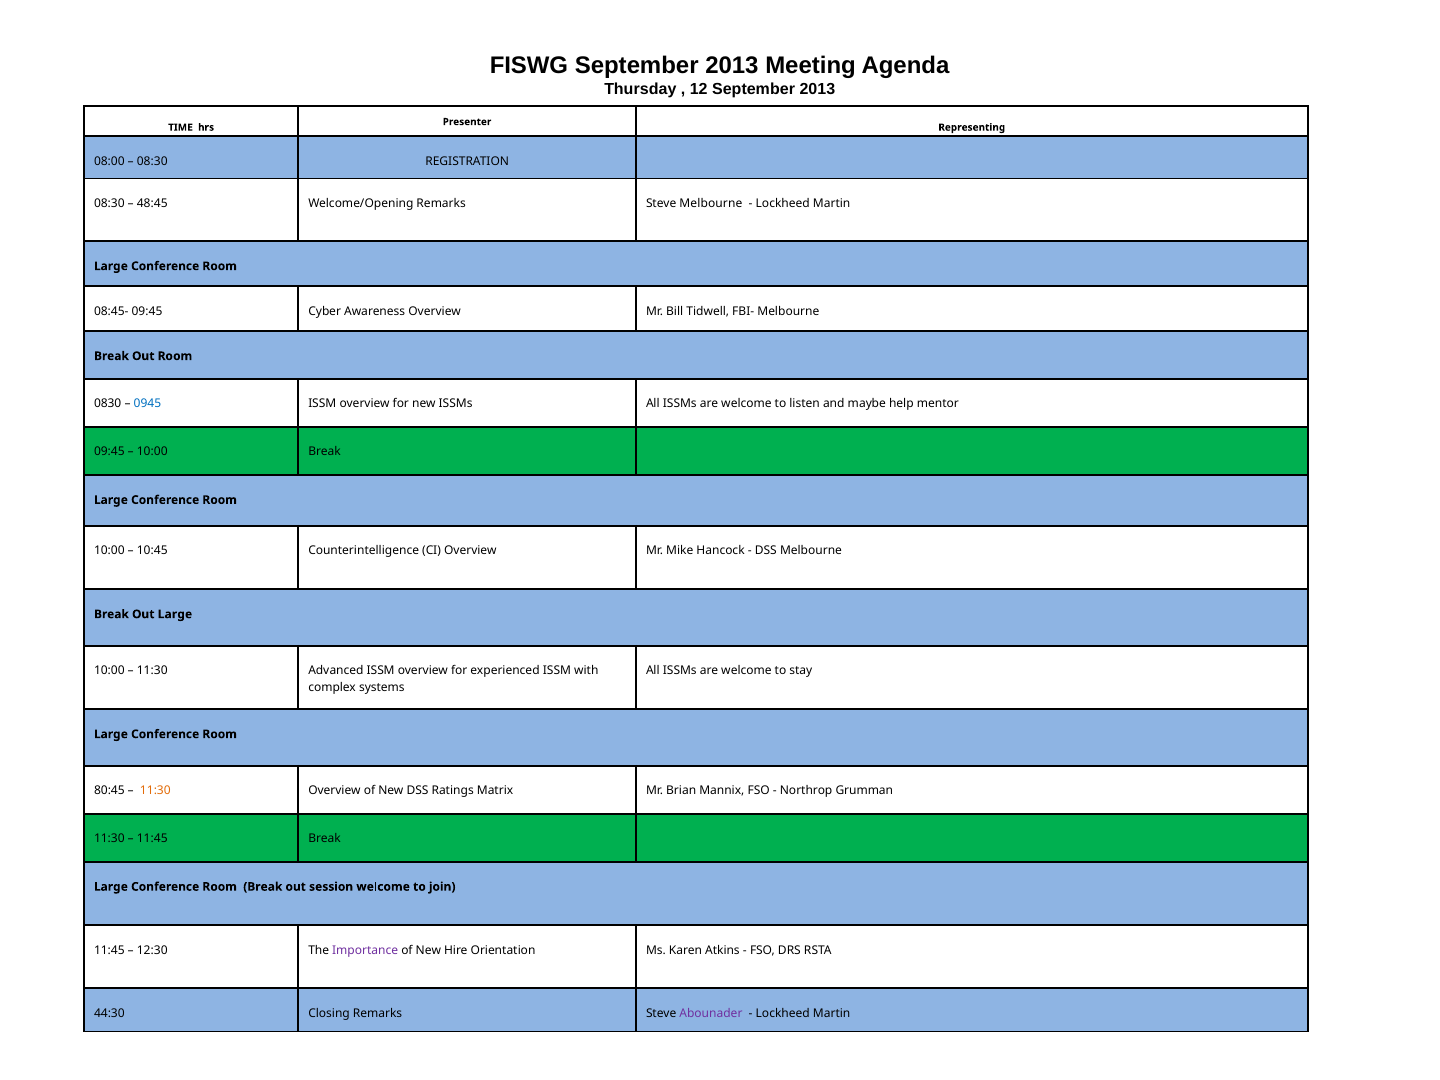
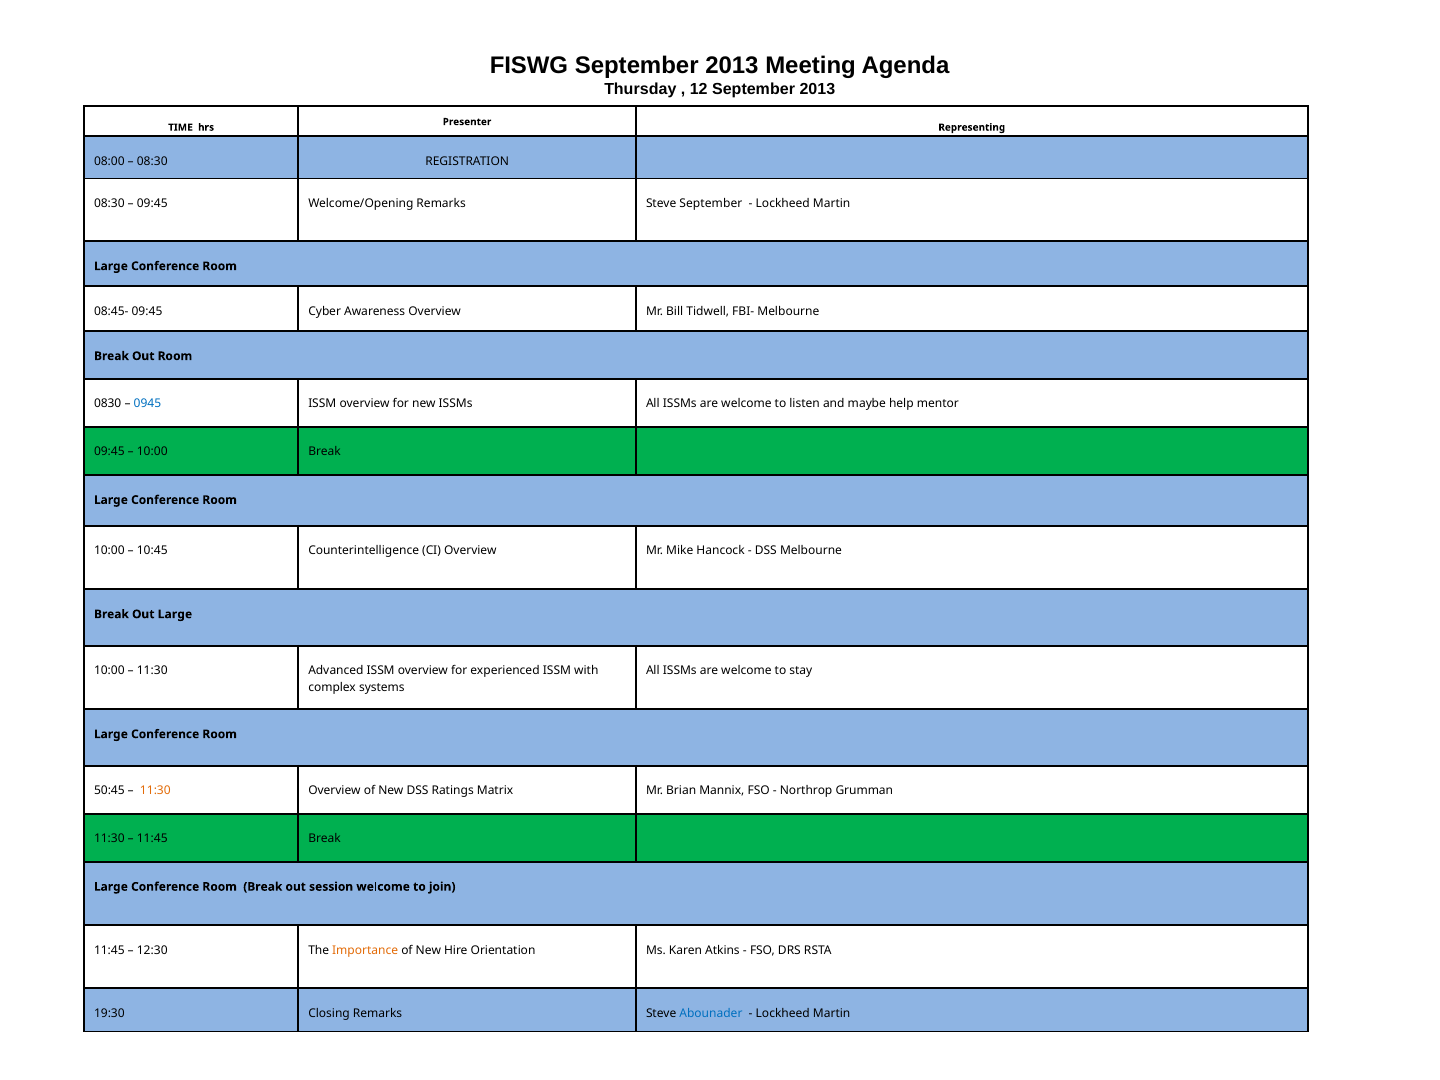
48:45: 48:45 -> 09:45 (152, 203)
Steve Melbourne: Melbourne -> September (711, 203)
80:45: 80:45 -> 50:45 (109, 791)
Importance colour: purple -> orange (365, 950)
44:30: 44:30 -> 19:30 (109, 1013)
Abounader colour: purple -> blue (711, 1013)
